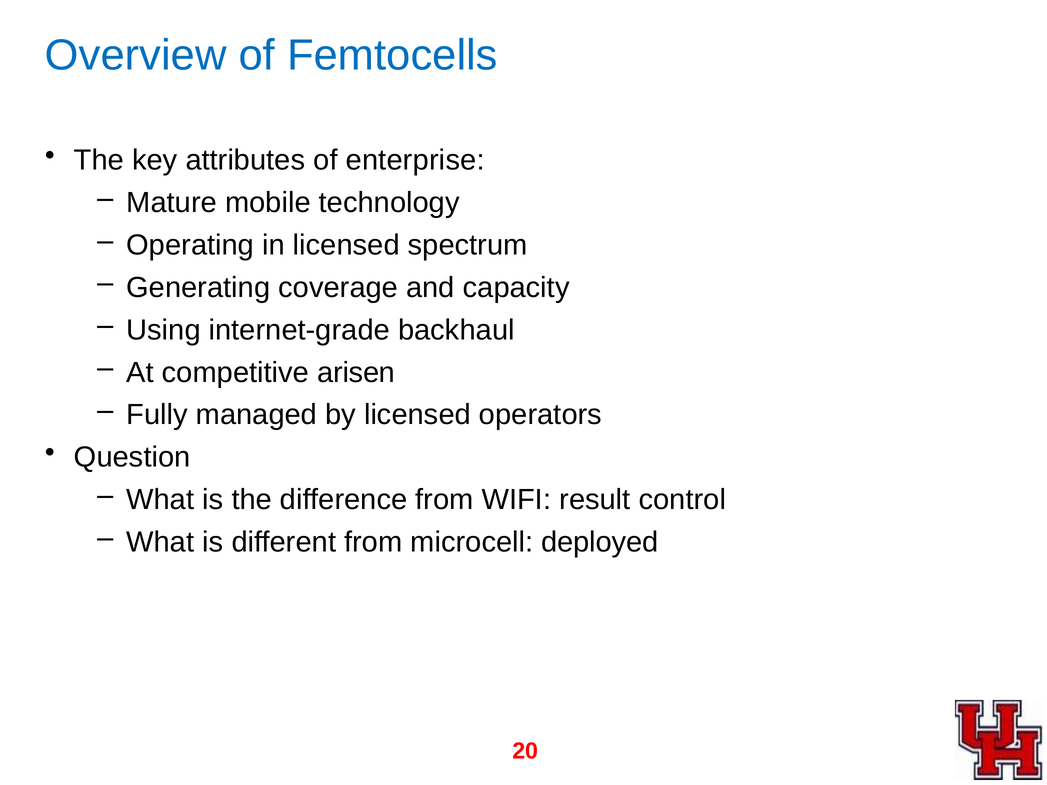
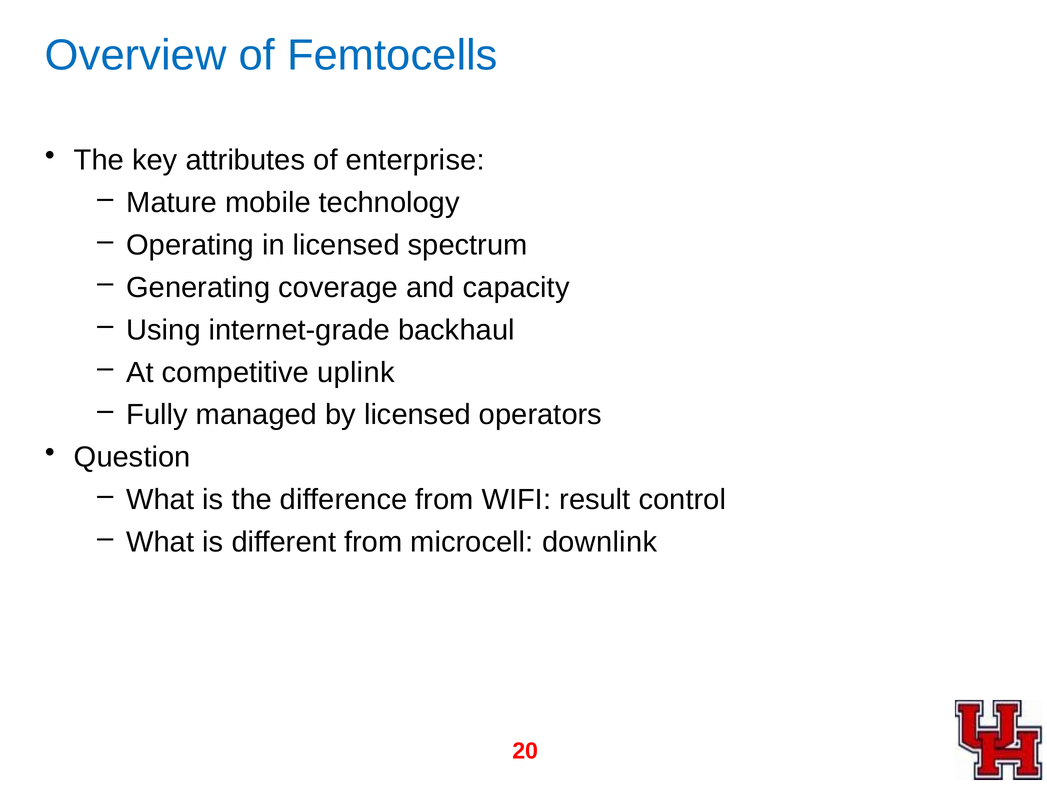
arisen: arisen -> uplink (356, 373)
deployed: deployed -> downlink (600, 542)
